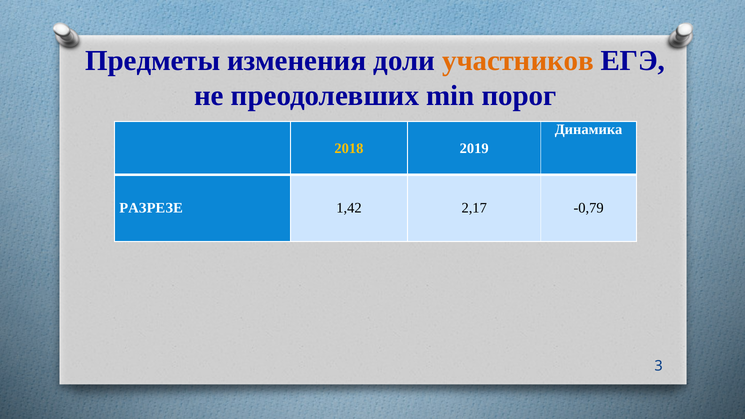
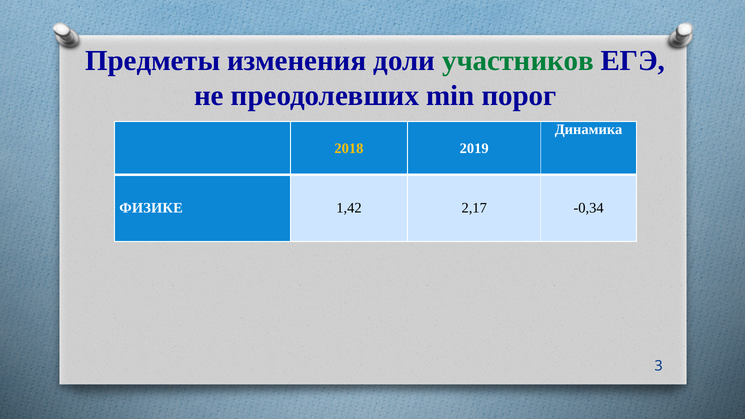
участников colour: orange -> green (518, 61)
РАЗРЕЗЕ: РАЗРЕЗЕ -> ФИЗИКЕ (151, 208)
-0,79: -0,79 -> -0,34 (589, 208)
